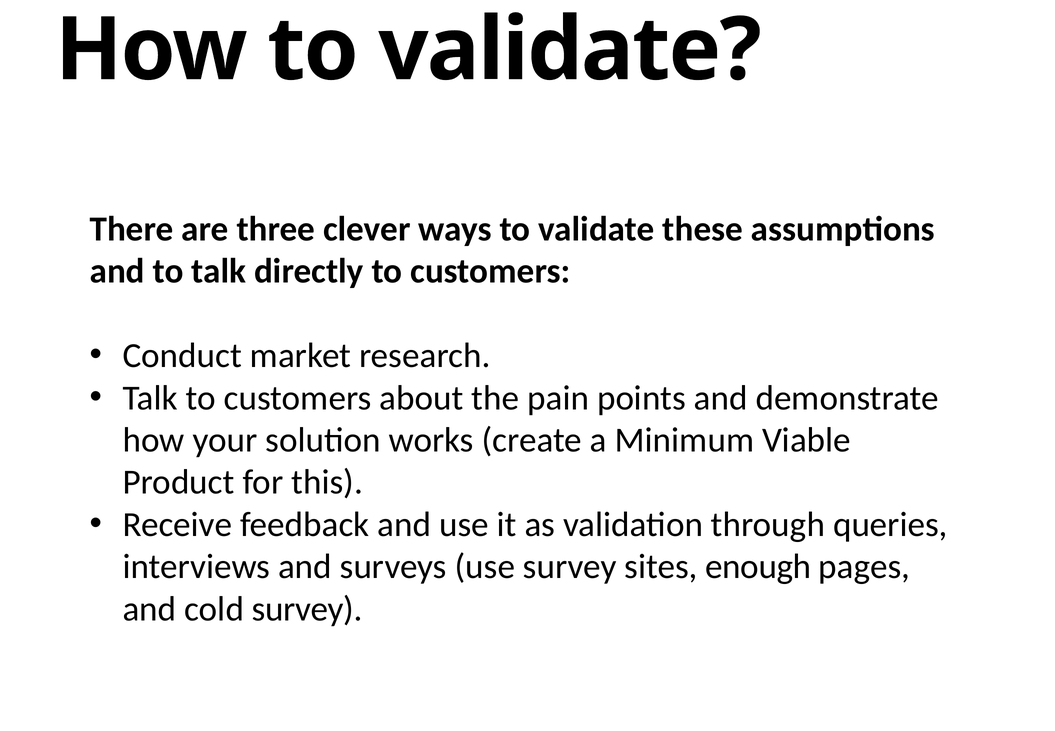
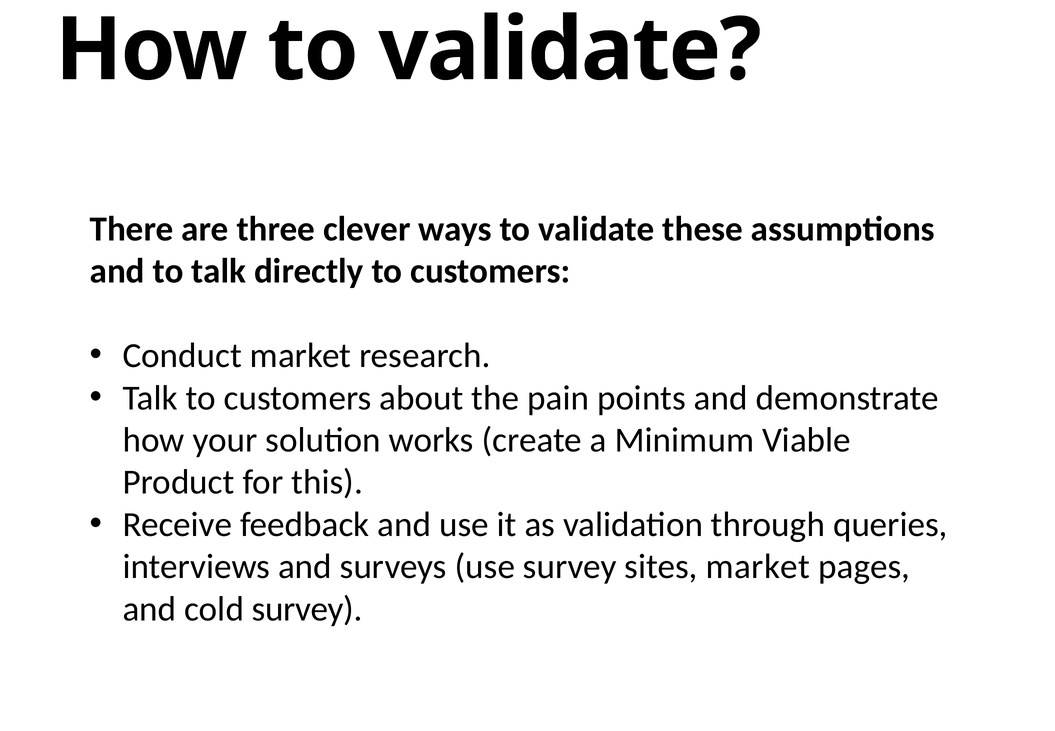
sites enough: enough -> market (758, 566)
